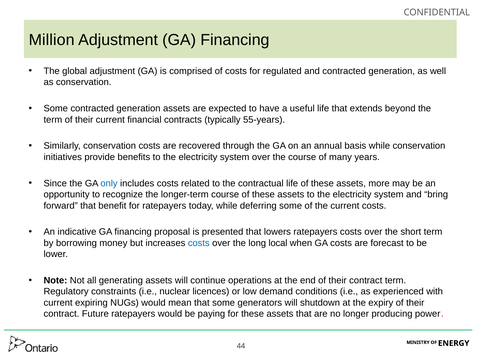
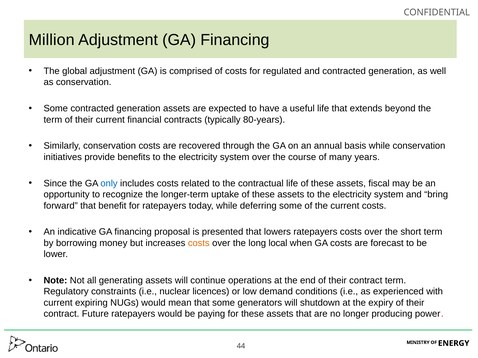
55-years: 55-years -> 80-years (264, 120)
more: more -> fiscal (379, 184)
longer-term course: course -> uptake (225, 195)
costs colour: blue -> orange (199, 243)
